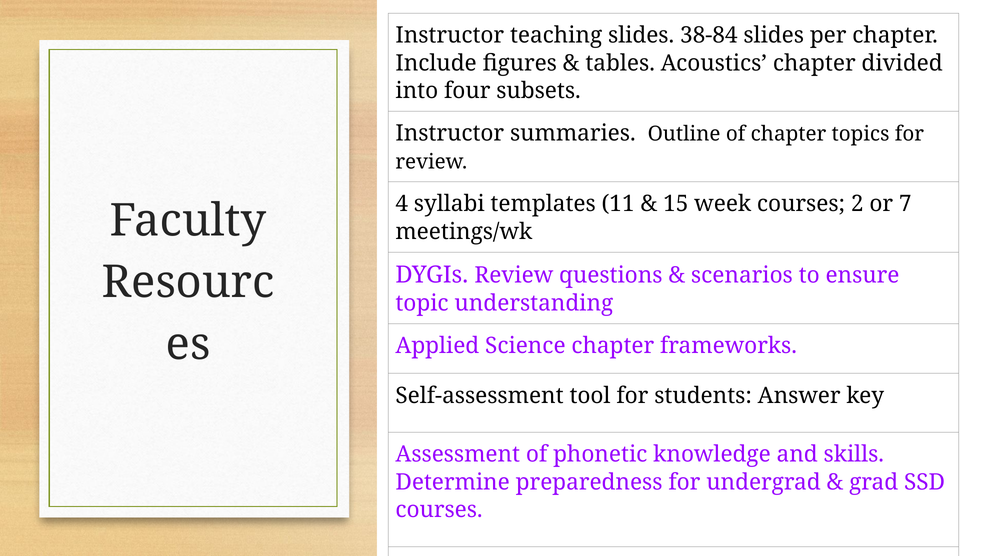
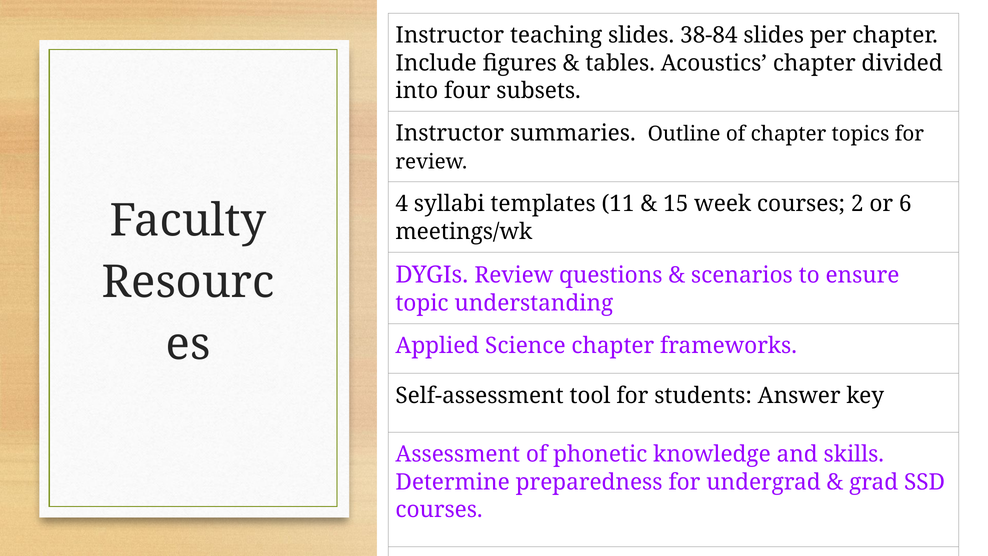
7: 7 -> 6 (905, 204)
